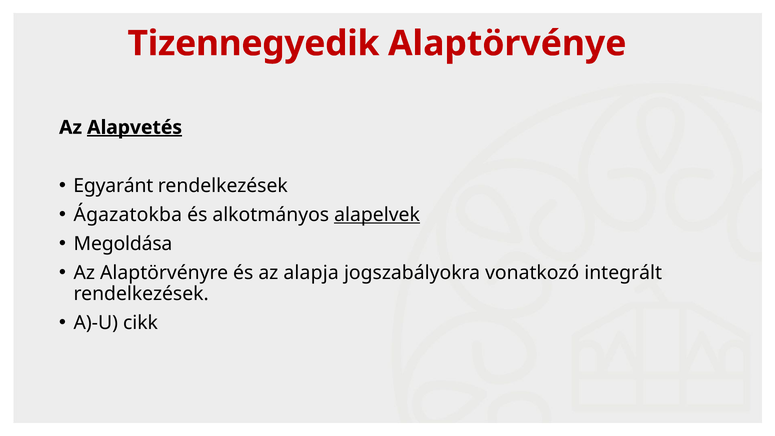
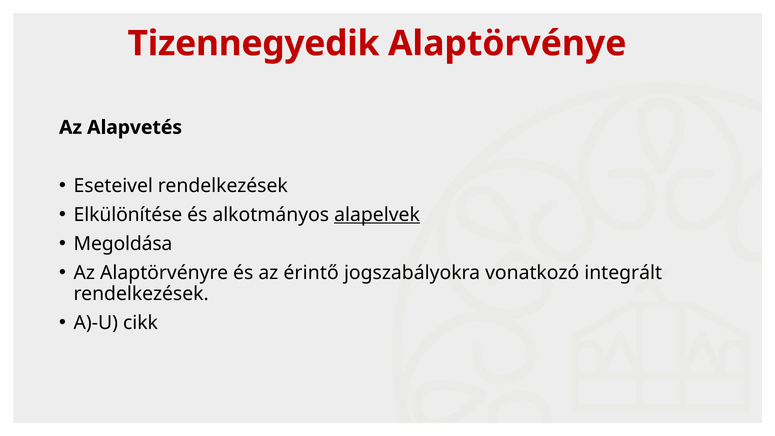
Alapvetés underline: present -> none (135, 127)
Egyaránt: Egyaránt -> Eseteivel (113, 186)
Ágazatokba: Ágazatokba -> Elkülönítése (128, 215)
alapja: alapja -> érintő (311, 273)
